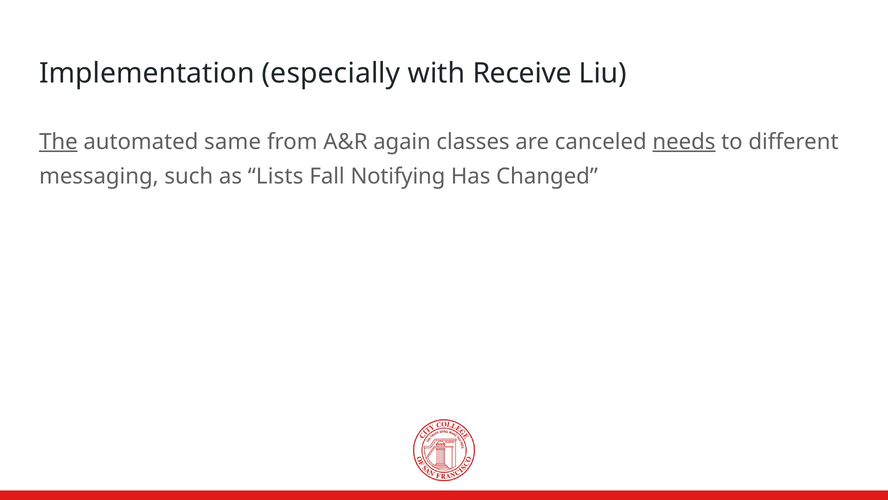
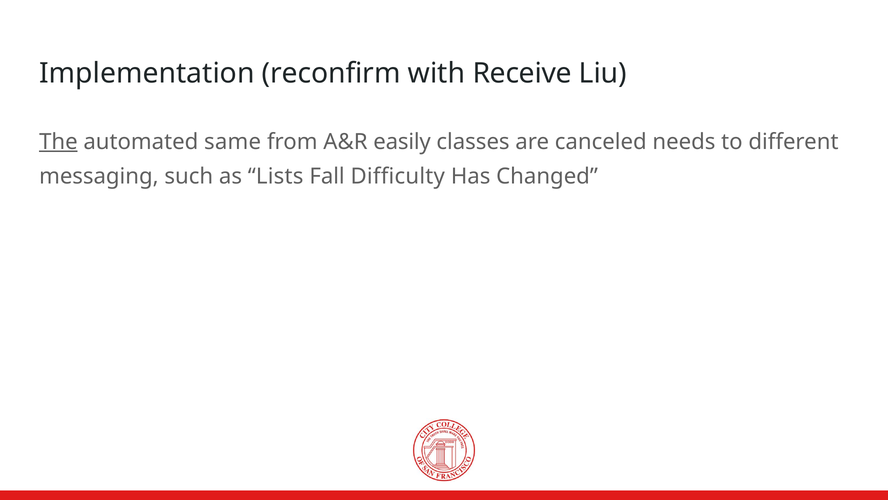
especially: especially -> reconfirm (331, 73)
again: again -> easily (402, 142)
needs underline: present -> none (684, 142)
Notifying: Notifying -> Difficulty (398, 176)
